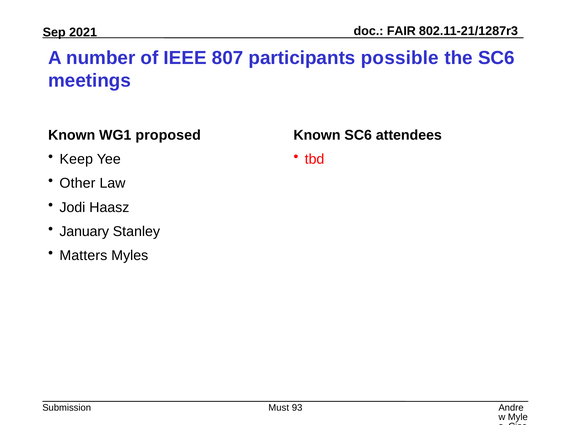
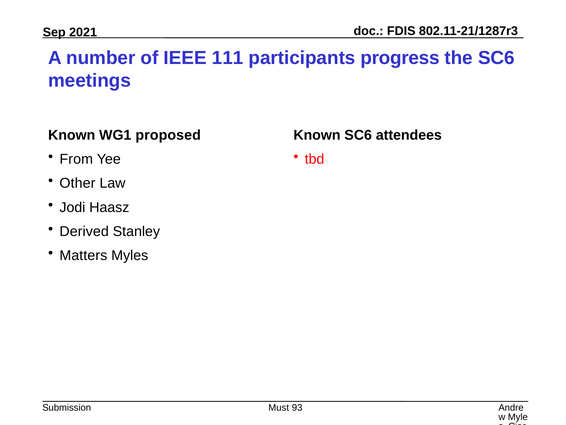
FAIR: FAIR -> FDIS (401, 31)
807: 807 -> 111 (228, 58)
possible: possible -> progress (400, 58)
Keep: Keep -> From (76, 159)
January: January -> Derived (84, 231)
